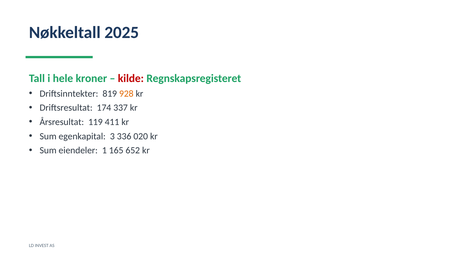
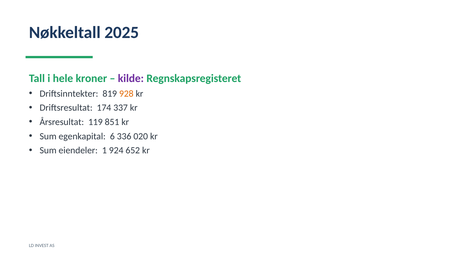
kilde colour: red -> purple (131, 78)
411: 411 -> 851 (112, 122)
3: 3 -> 6 (112, 136)
165: 165 -> 924 (116, 150)
